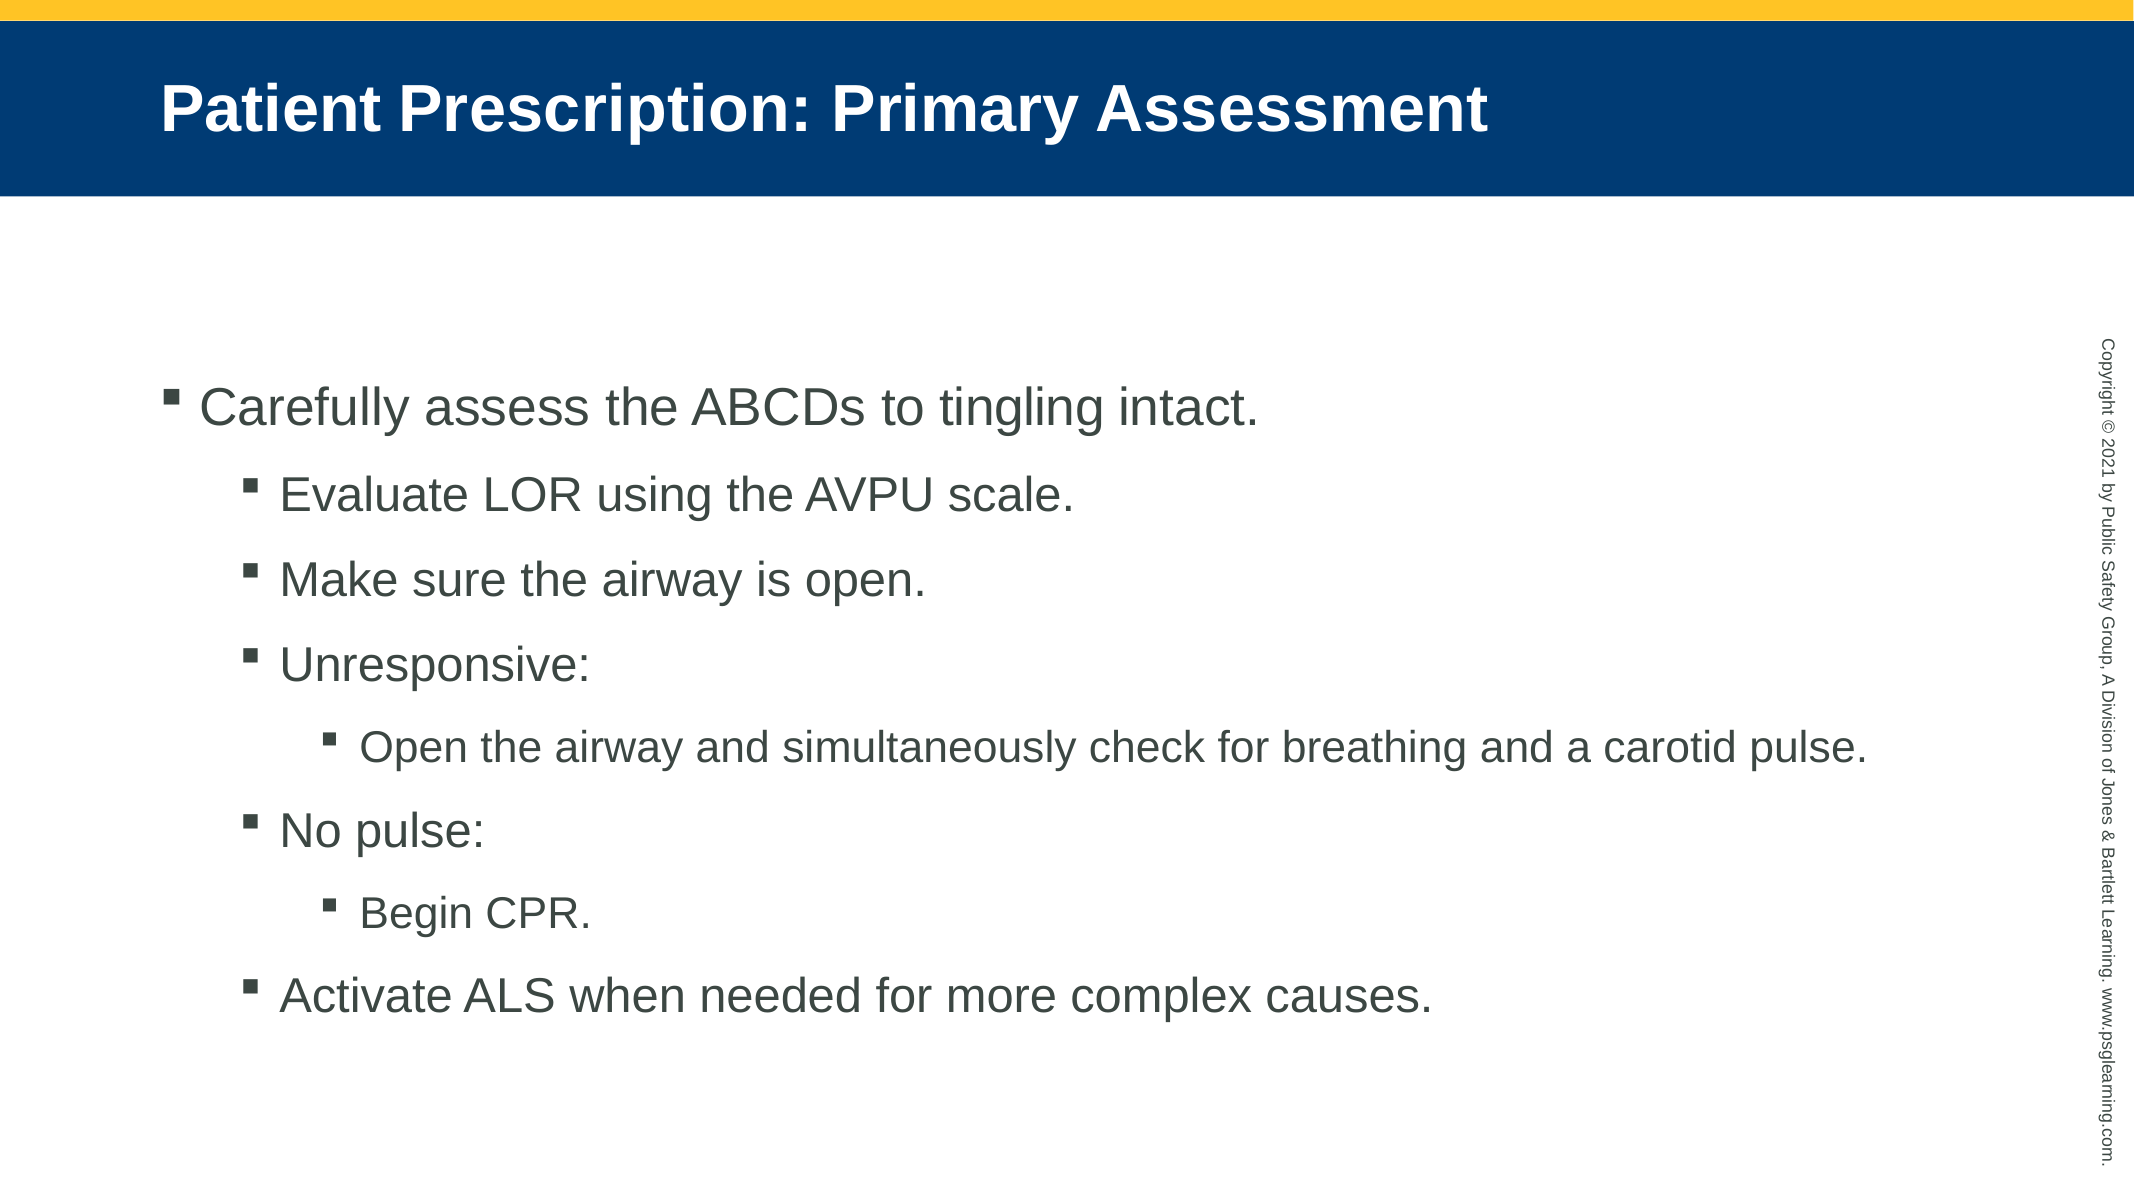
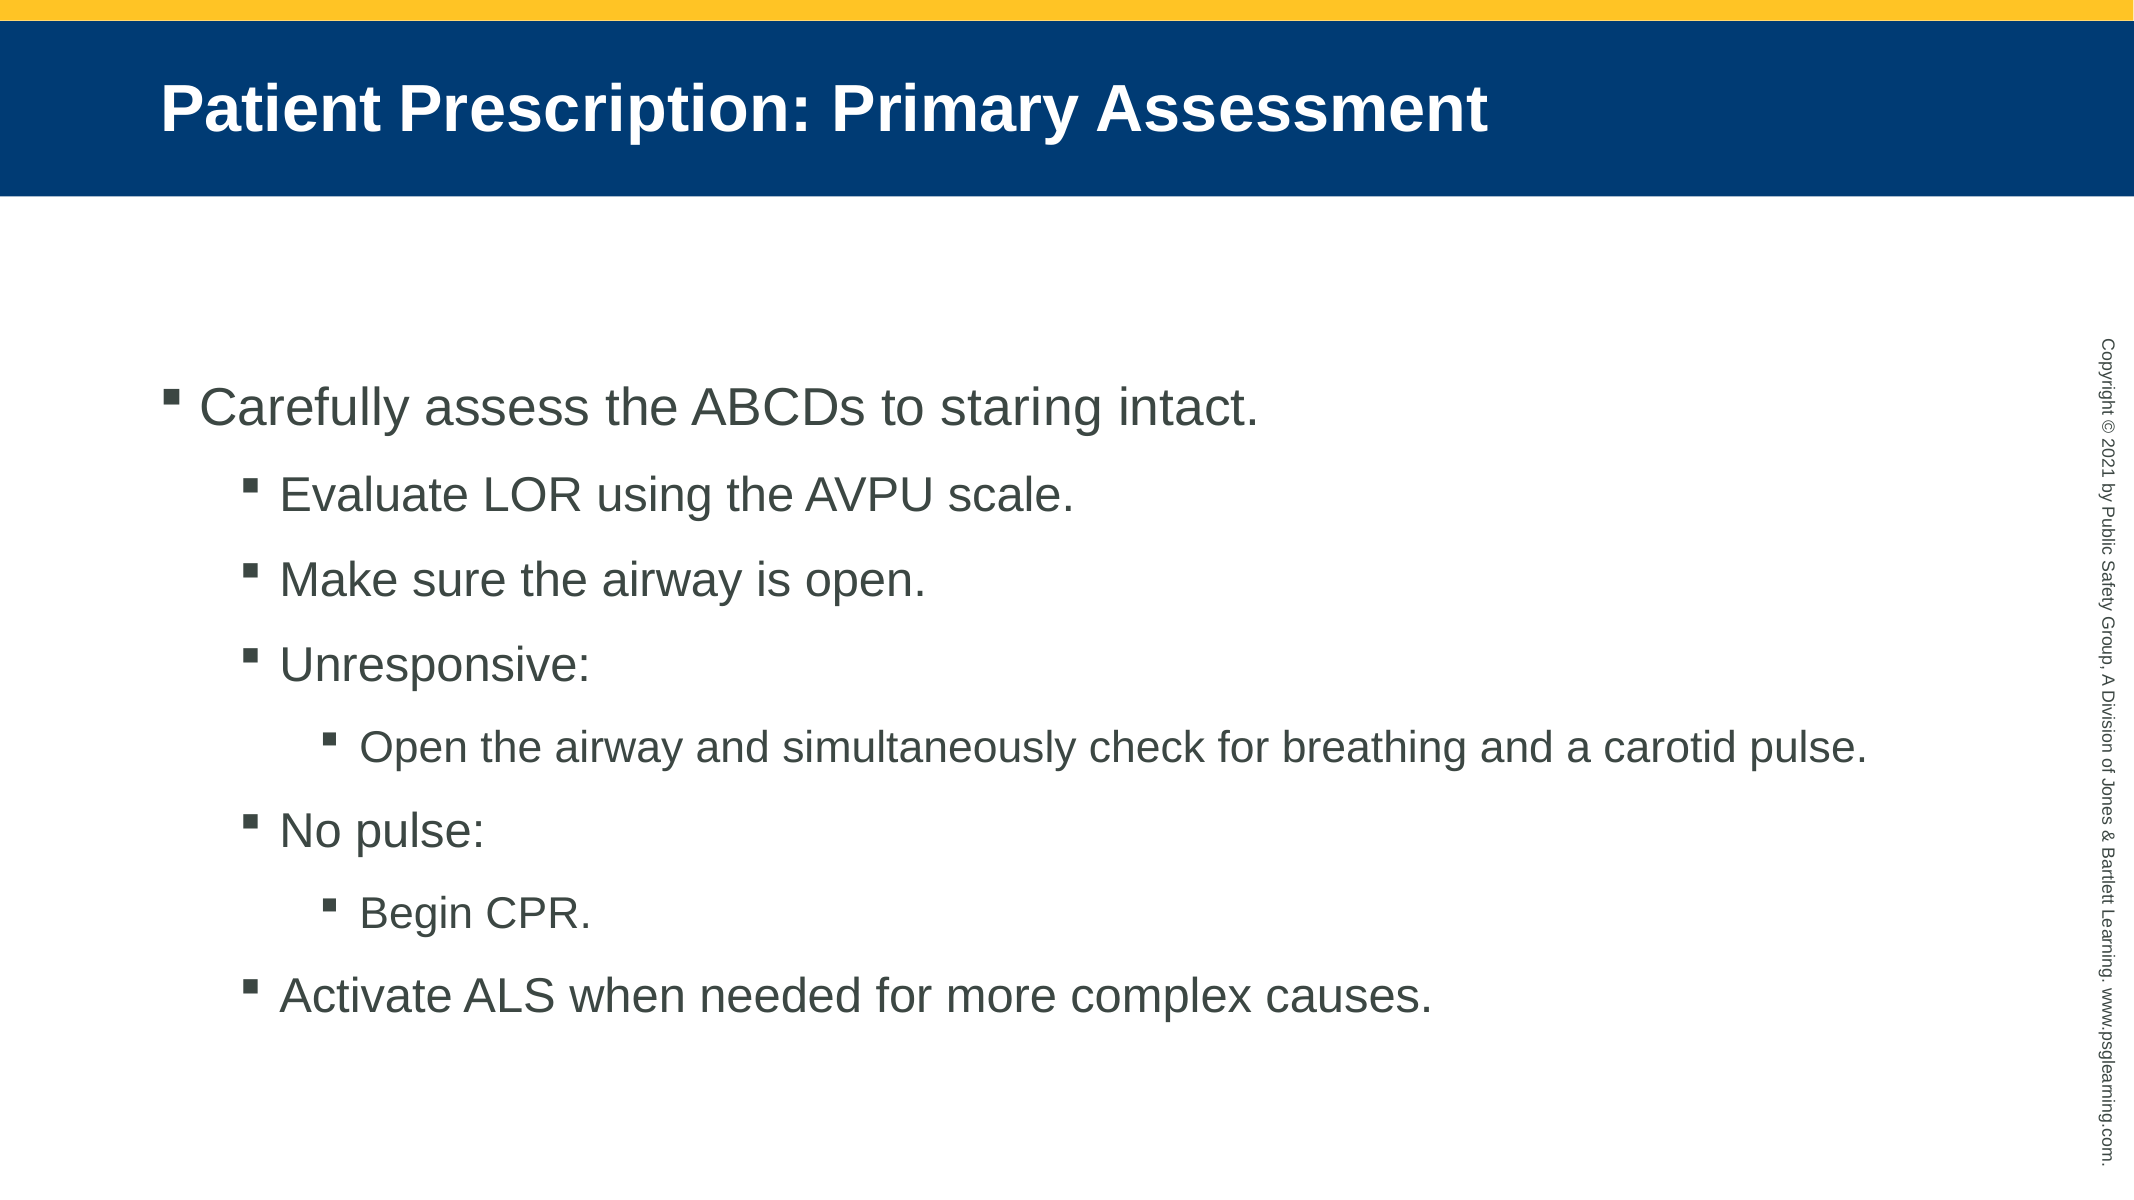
tingling: tingling -> staring (1022, 408)
